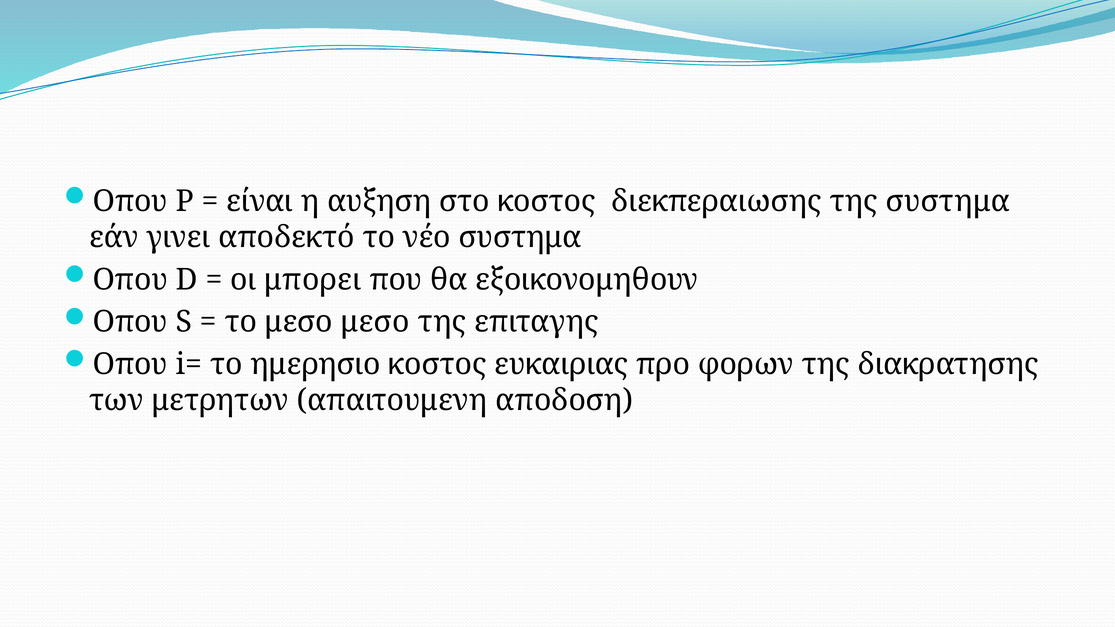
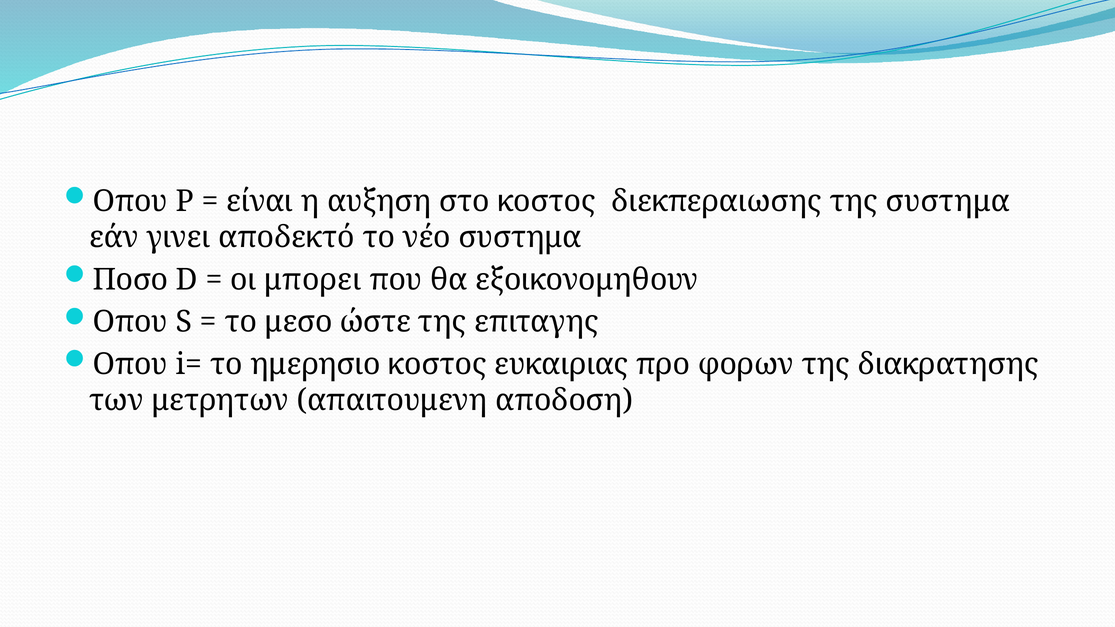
Oπου: Oπου -> Ποσο (130, 280)
μεσο μεσο: μεσο -> ώστε (375, 322)
